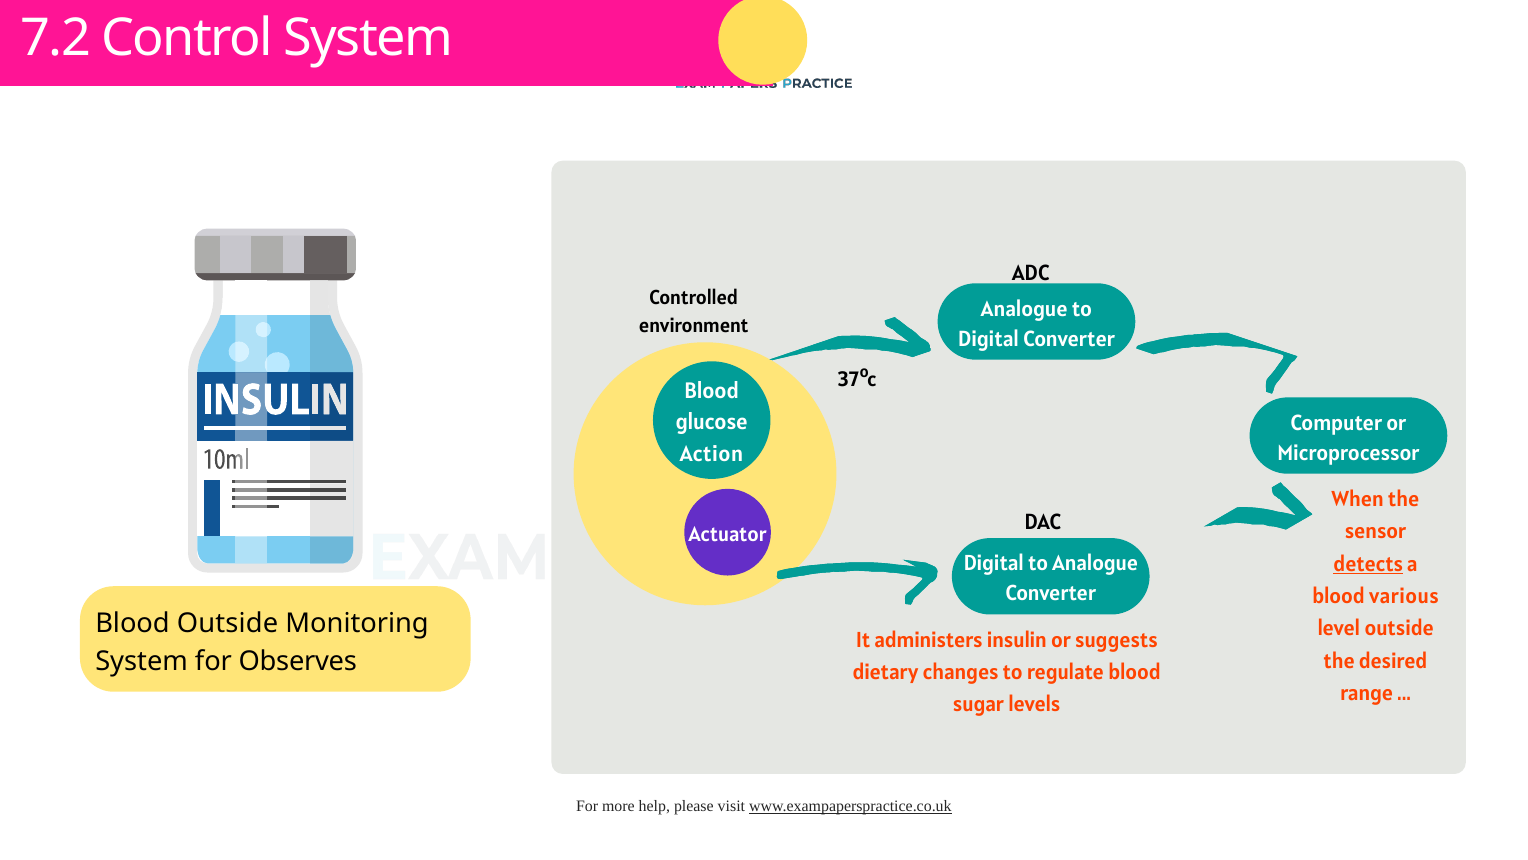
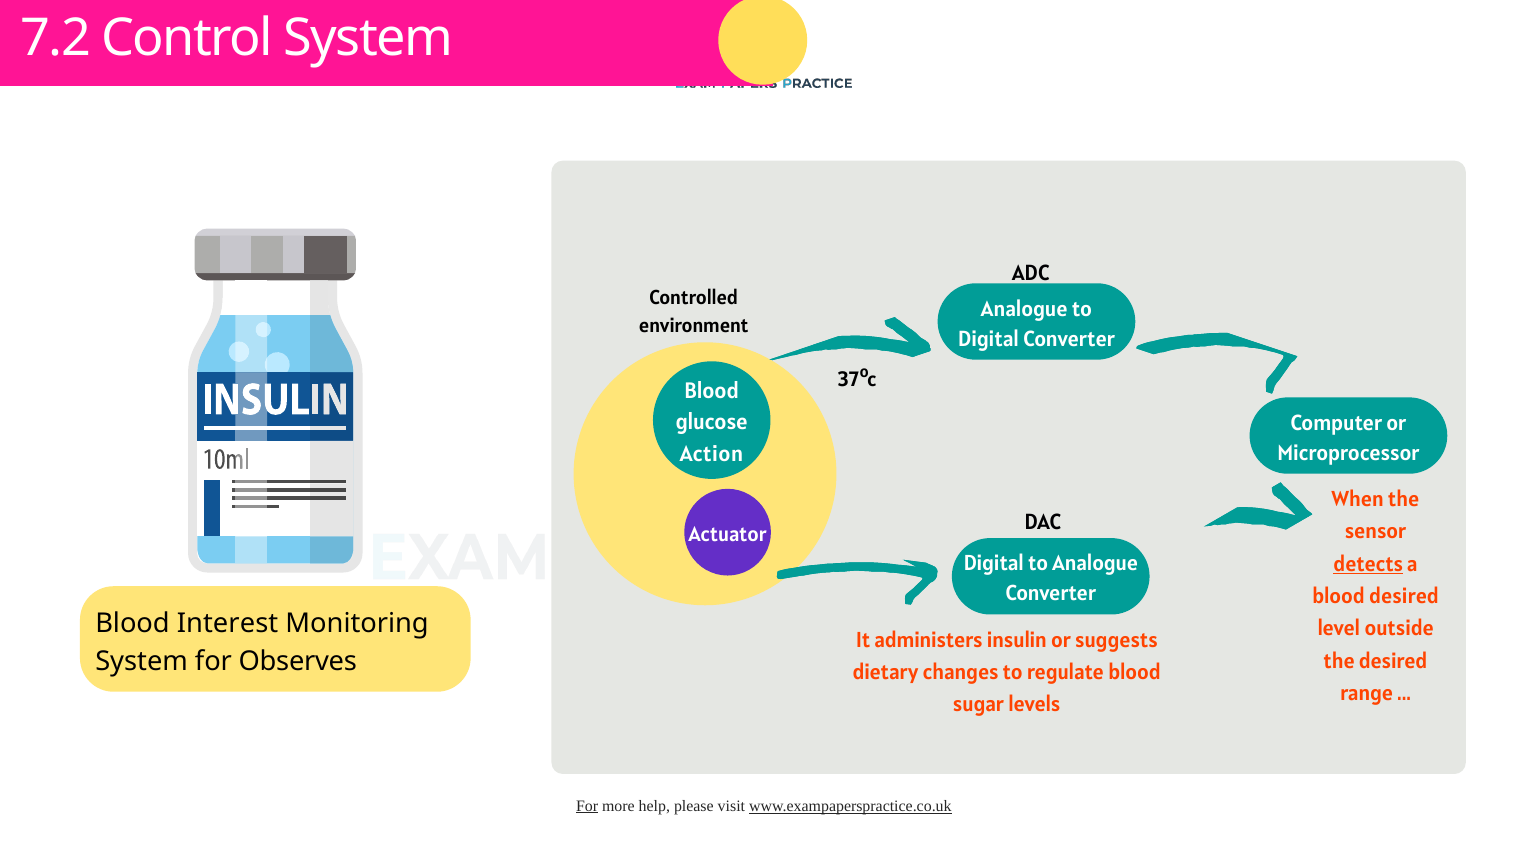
blood various: various -> desired (1404, 596)
Blood Outside: Outside -> Interest (228, 623)
For underline: none -> present (587, 806)
